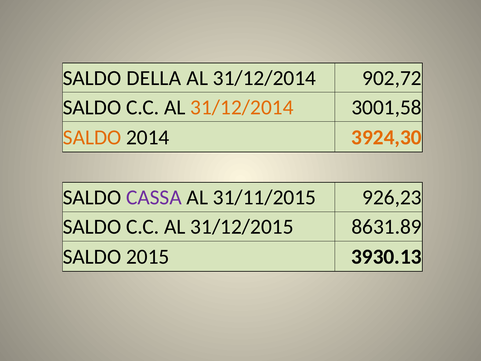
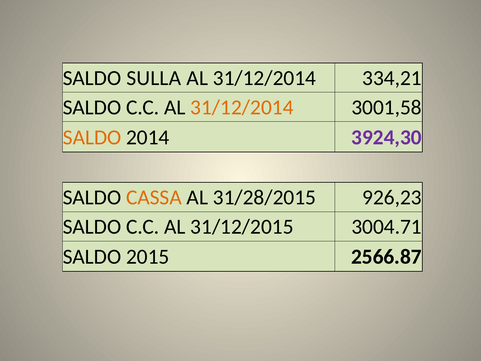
DELLA: DELLA -> SULLA (154, 78)
902,72: 902,72 -> 334,21 (392, 78)
3924,30 colour: orange -> purple (387, 137)
CASSA colour: purple -> orange (154, 197)
31/11/2015: 31/11/2015 -> 31/28/2015 (264, 197)
8631.89: 8631.89 -> 3004.71 (387, 227)
3930.13: 3930.13 -> 2566.87 (386, 256)
